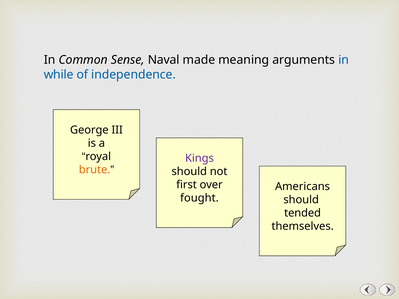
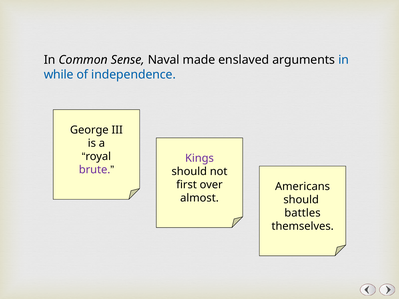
meaning: meaning -> enslaved (244, 60)
brute colour: orange -> purple (95, 170)
fought: fought -> almost (199, 198)
tended: tended -> battles (302, 213)
